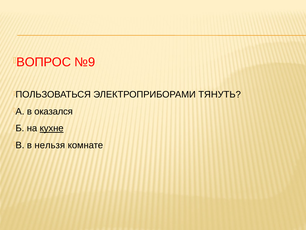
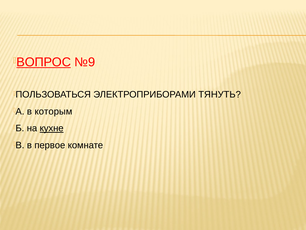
ВОПРОС underline: none -> present (44, 62)
оказался: оказался -> которым (53, 111)
нельзя: нельзя -> первое (50, 145)
